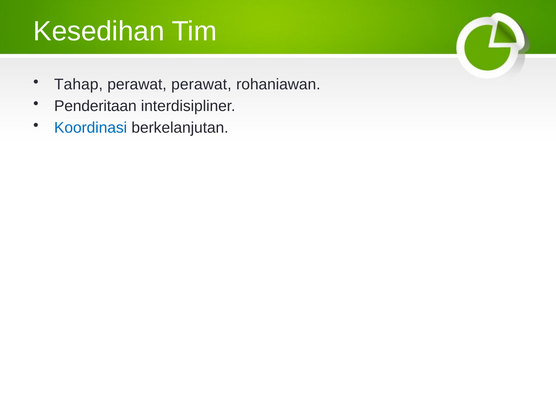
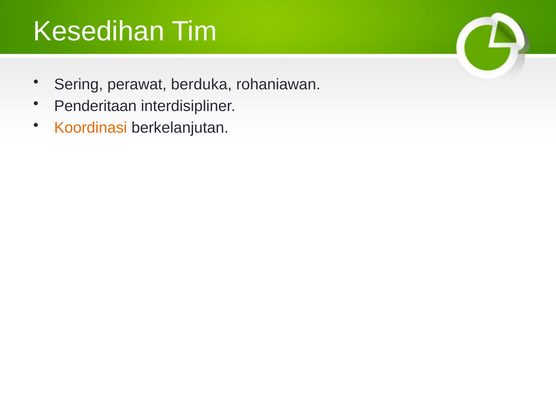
Tahap: Tahap -> Sering (79, 85)
perawat perawat: perawat -> berduka (201, 85)
Koordinasi colour: blue -> orange (91, 128)
